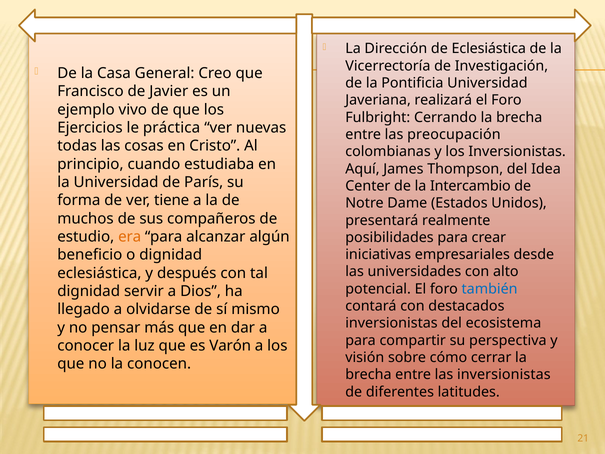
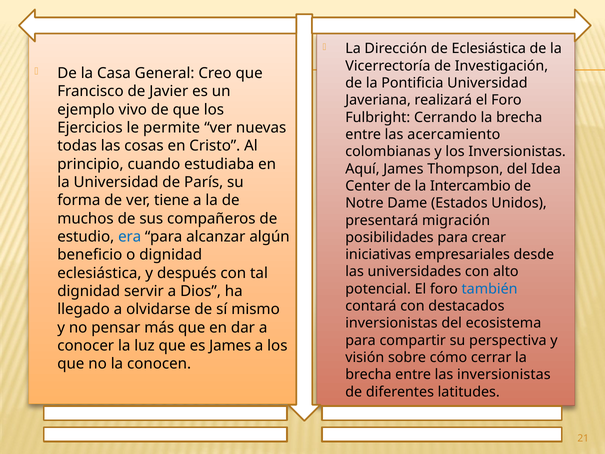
práctica: práctica -> permite (172, 128)
preocupación: preocupación -> acercamiento (454, 134)
realmente: realmente -> migración (456, 220)
era colour: orange -> blue (130, 237)
es Varón: Varón -> James (230, 346)
